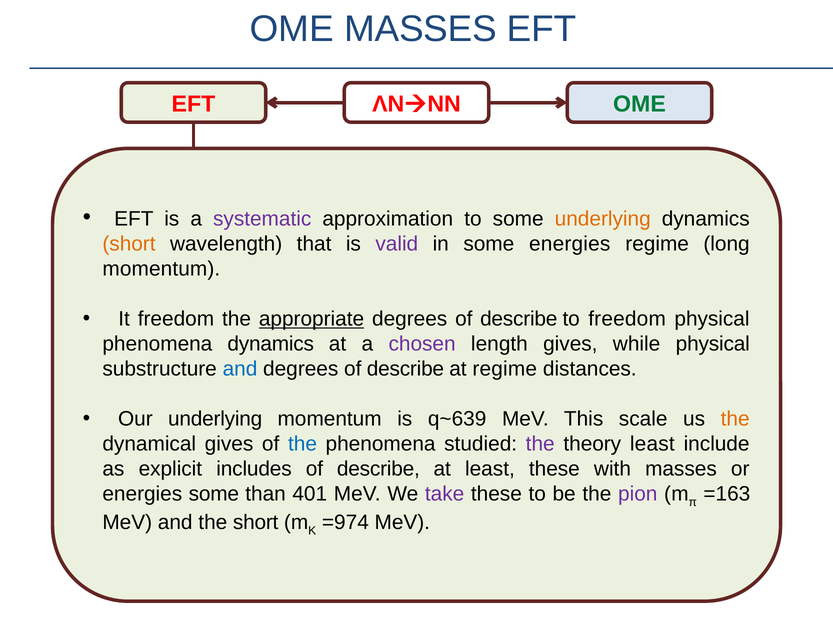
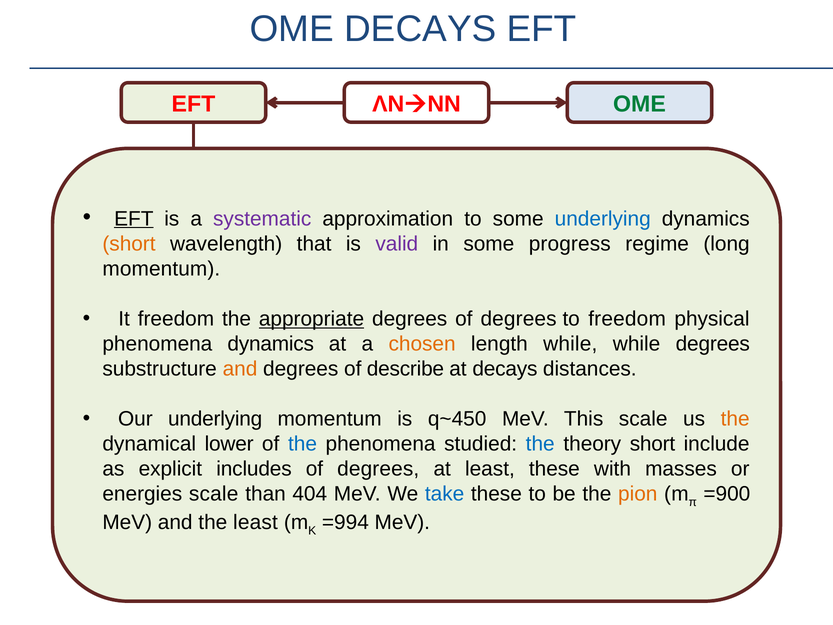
OME MASSES: MASSES -> DECAYS (420, 29)
EFT underline: none -> present (134, 219)
underlying colour: orange -> blue (603, 219)
some energies: energies -> progress (570, 244)
describe: describe -> degrees (519, 319)
chosen colour: purple -> orange (422, 344)
length gives: gives -> while (570, 344)
while physical: physical -> degrees (713, 344)
and colour: blue -> orange (240, 369)
at regime: regime -> decays (505, 369)
q~639: q~639 -> q~450 (457, 419)
dynamical gives: gives -> lower (229, 444)
the colour: purple -> blue (540, 444)
theory least: least -> short (652, 444)
describe: describe -> degrees (378, 469)
energies some: some -> scale (214, 494)
401: 401 -> 404 (310, 494)
take colour: purple -> blue (445, 494)
pion colour: purple -> orange (638, 494)
=163: =163 -> =900 (727, 494)
the short: short -> least (255, 522)
=974: =974 -> =994 (345, 522)
